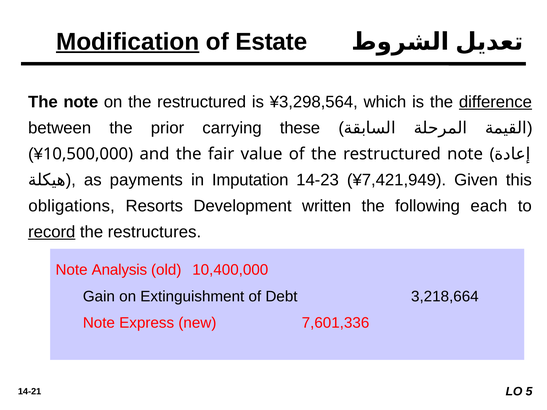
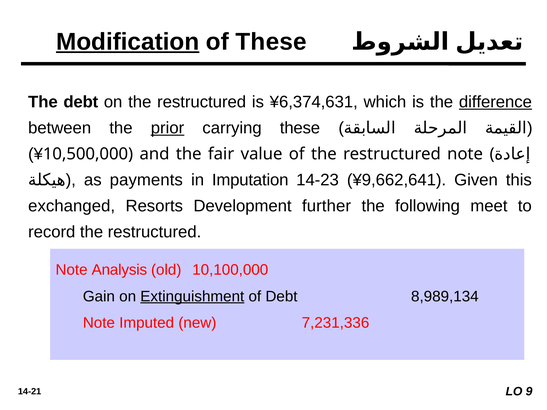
of Estate: Estate -> These (271, 42)
The note: note -> debt (81, 102)
¥3,298,564: ¥3,298,564 -> ¥6,374,631 (314, 102)
prior underline: none -> present (167, 128)
¥7,421,949: ¥7,421,949 -> ¥9,662,641 (397, 180)
obligations: obligations -> exchanged (72, 206)
written: written -> further (327, 206)
each: each -> meet (489, 206)
record underline: present -> none (52, 232)
restructures: restructures -> restructured (154, 232)
10,400,000: 10,400,000 -> 10,100,000 (230, 270)
Extinguishment underline: none -> present (192, 297)
3,218,664: 3,218,664 -> 8,989,134 (445, 297)
Express: Express -> Imputed (147, 323)
7,601,336: 7,601,336 -> 7,231,336 (335, 323)
5: 5 -> 9 (529, 392)
